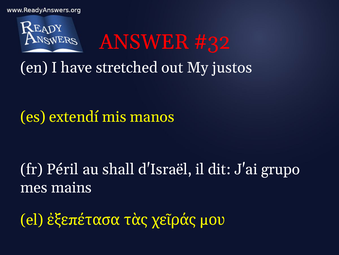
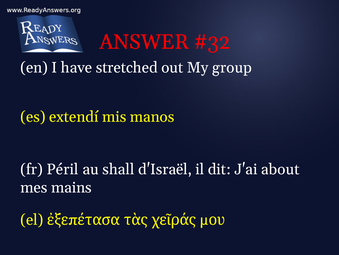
justos: justos -> group (232, 68)
grupo: grupo -> about (280, 169)
